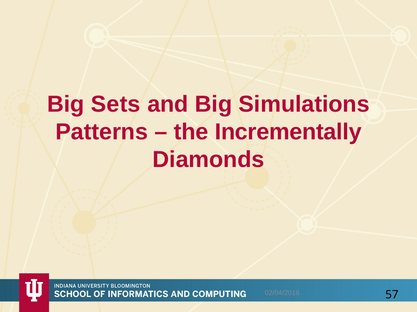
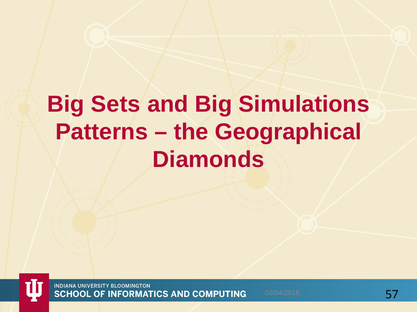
Incrementally: Incrementally -> Geographical (288, 132)
